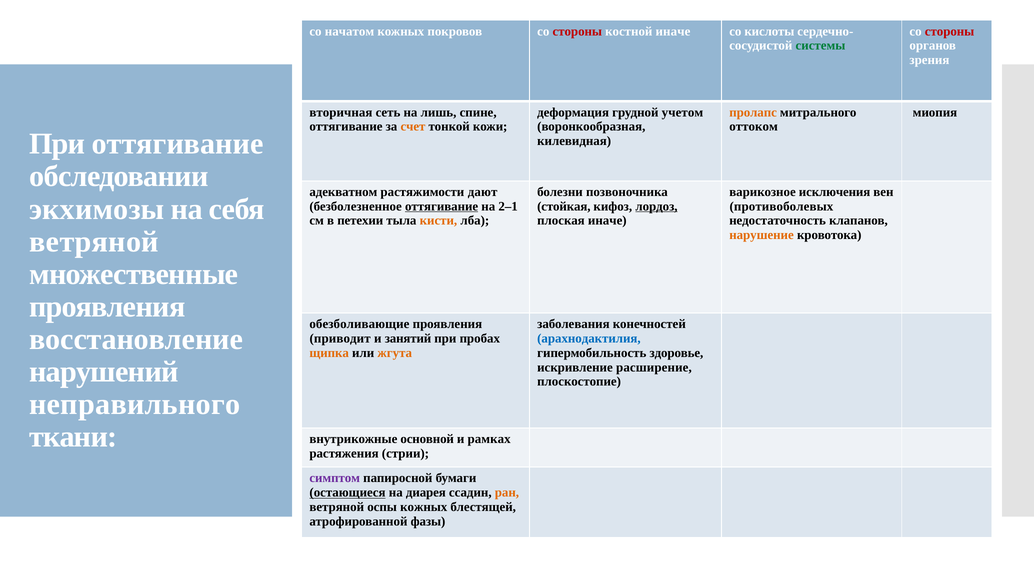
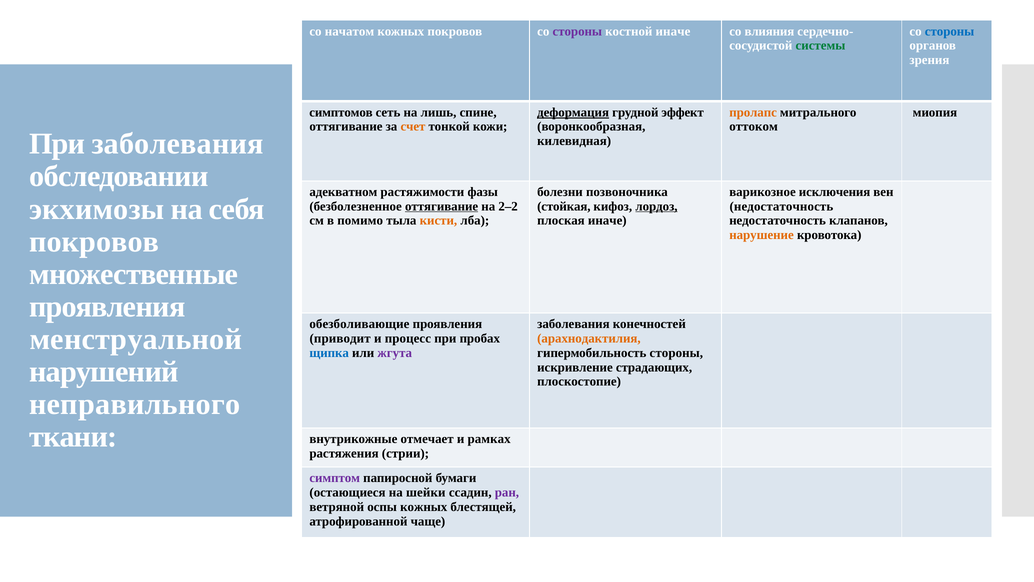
стороны colour: red -> purple (577, 31)
кислоты: кислоты -> влияния (769, 31)
стороны colour: red -> blue (950, 31)
вторичная: вторичная -> симптомов (341, 112)
деформация underline: none -> present (573, 112)
учетом: учетом -> эффект (683, 112)
При оттягивание: оттягивание -> заболевания (178, 144)
дают: дают -> фазы (483, 192)
2–1: 2–1 -> 2–2 (508, 206)
противоболевых: противоболевых -> недостаточность (781, 206)
петехии: петехии -> помимо (360, 221)
ветряной: ветряной -> покровов (94, 241)
восстановление: восстановление -> менструальной (136, 339)
занятий: занятий -> процесс (408, 338)
арахнодактилия colour: blue -> orange (589, 338)
щипка colour: orange -> blue (329, 353)
жгута colour: orange -> purple (395, 353)
гипермобильность здоровье: здоровье -> стороны (676, 353)
расширение: расширение -> страдающих (654, 367)
основной: основной -> отмечает (427, 439)
остающиеся underline: present -> none (348, 492)
диарея: диарея -> шейки (426, 492)
ран colour: orange -> purple (507, 492)
фазы: фазы -> чаще (428, 521)
